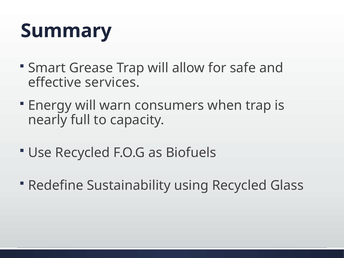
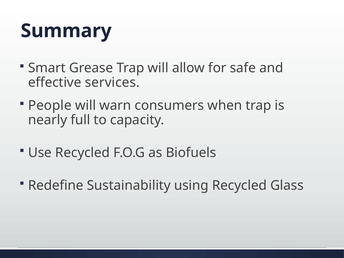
Energy: Energy -> People (50, 105)
